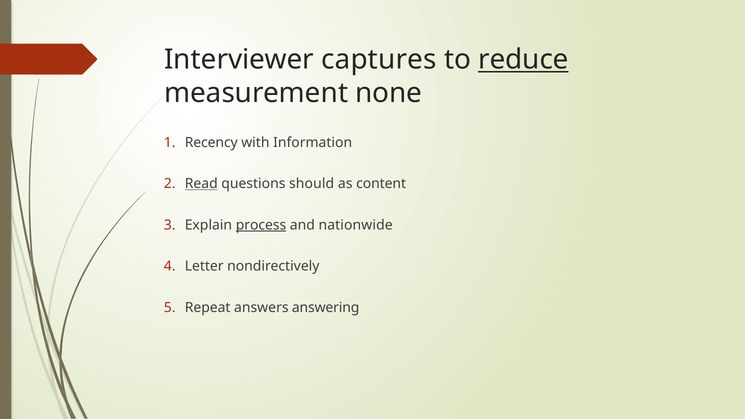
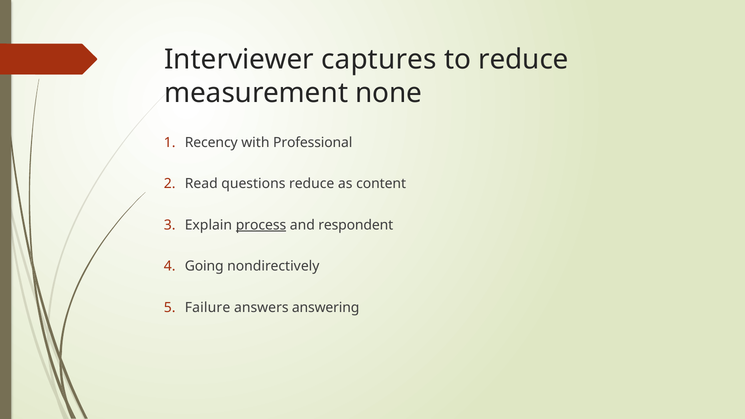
reduce underline: present -> none (523, 60)
Information: Information -> Professional (313, 143)
Read underline: present -> none (201, 184)
questions should: should -> reduce (312, 184)
nationwide: nationwide -> respondent (356, 225)
Letter: Letter -> Going (204, 266)
Repeat: Repeat -> Failure (208, 308)
